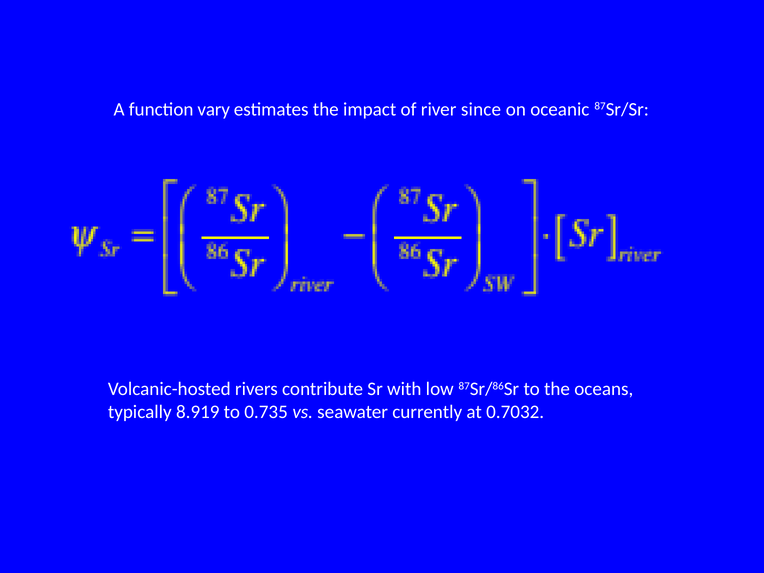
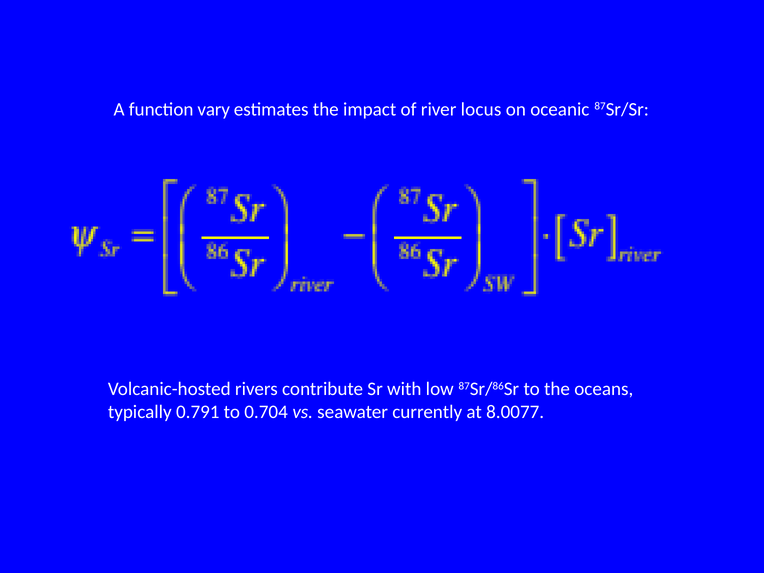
since: since -> locus (481, 109)
8.919: 8.919 -> 0.791 (198, 412)
0.735: 0.735 -> 0.704 (266, 412)
0.7032: 0.7032 -> 8.0077 (515, 412)
